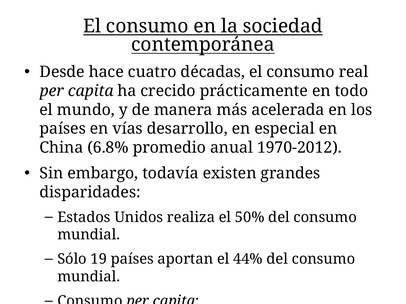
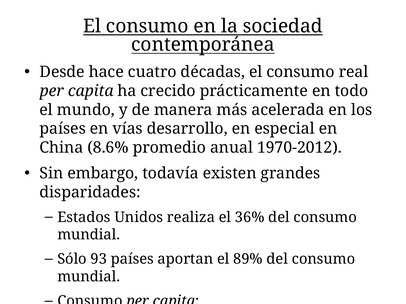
6.8%: 6.8% -> 8.6% (108, 148)
50%: 50% -> 36% (250, 218)
19: 19 -> 93 (99, 260)
44%: 44% -> 89% (248, 260)
